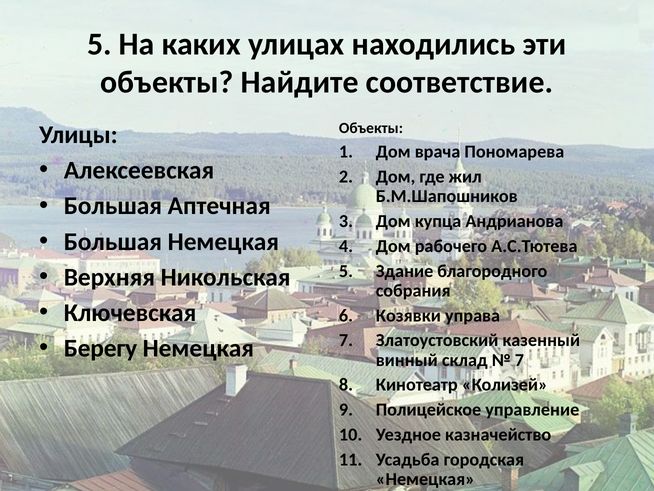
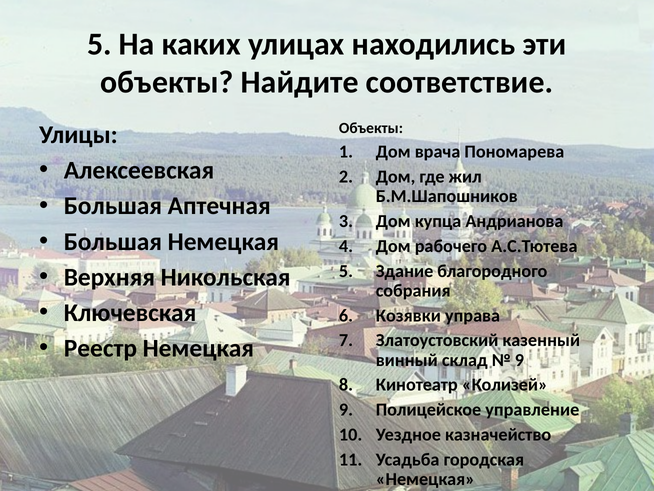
Берегу: Берегу -> Реестр (100, 348)
7: 7 -> 9 (519, 360)
